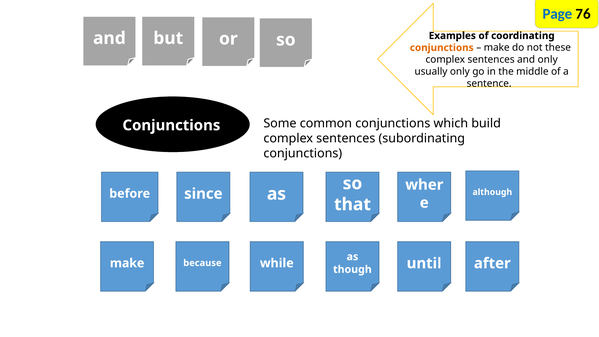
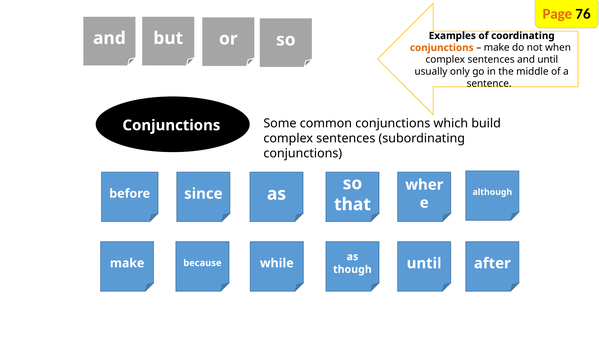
Page colour: blue -> orange (557, 14)
these: these -> when (558, 48)
and only: only -> until (548, 60)
